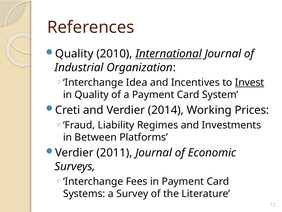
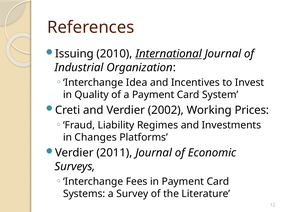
Quality: Quality -> Issuing (74, 54)
Invest underline: present -> none (250, 82)
2014: 2014 -> 2002 (166, 110)
Between: Between -> Changes (96, 137)
